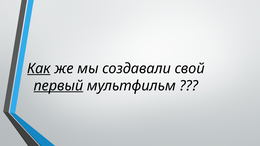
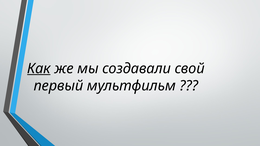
первый underline: present -> none (58, 86)
